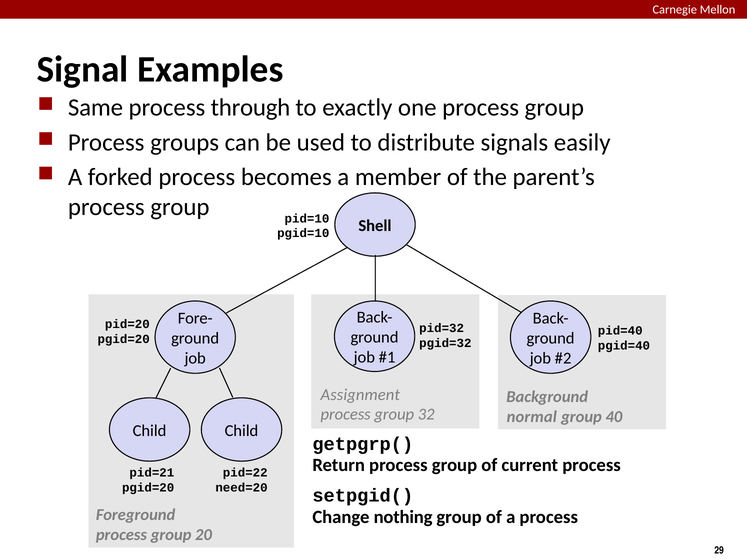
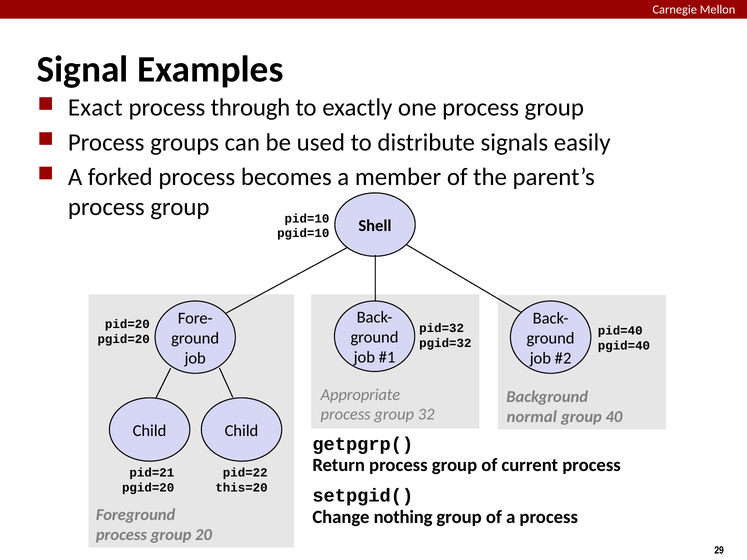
Same: Same -> Exact (95, 108)
Assignment: Assignment -> Appropriate (360, 395)
need=20: need=20 -> this=20 (242, 488)
